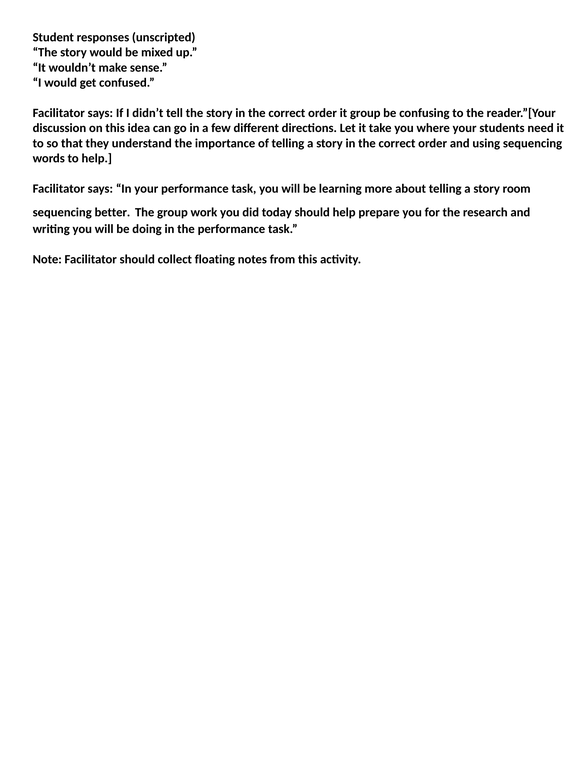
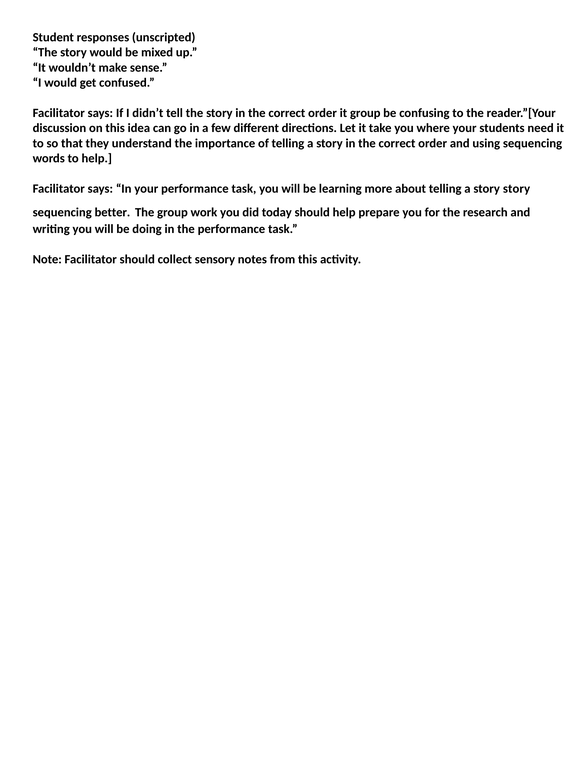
story room: room -> story (516, 189)
floating: floating -> sensory (215, 259)
